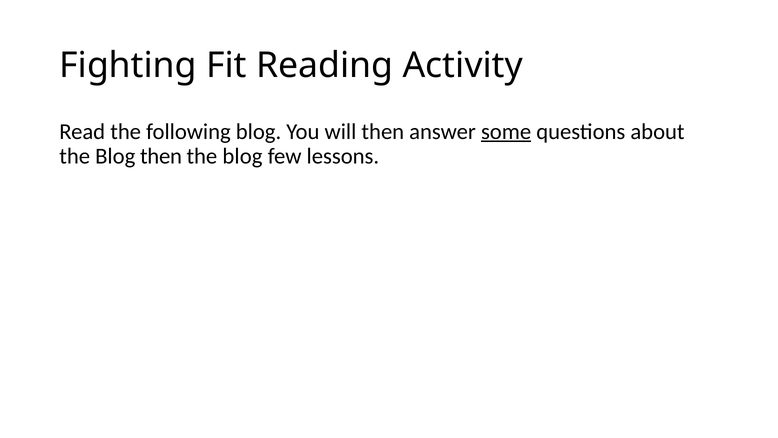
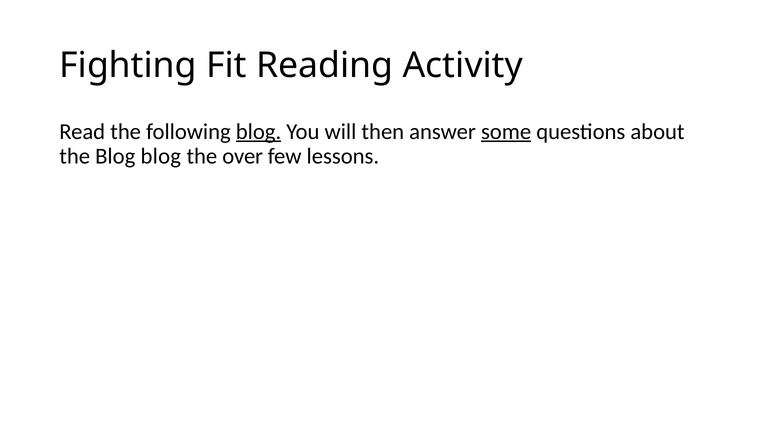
blog underline: none -> present (258, 132)
Blog then: then -> blog (161, 156)
blog: blog -> over (243, 156)
